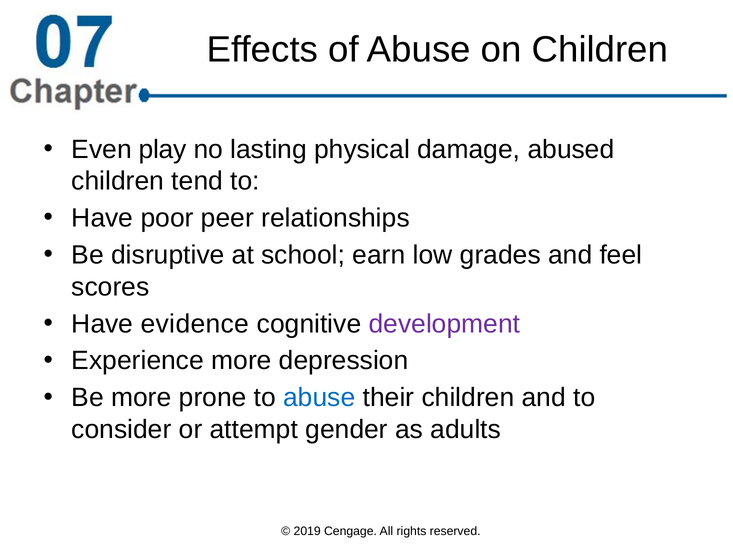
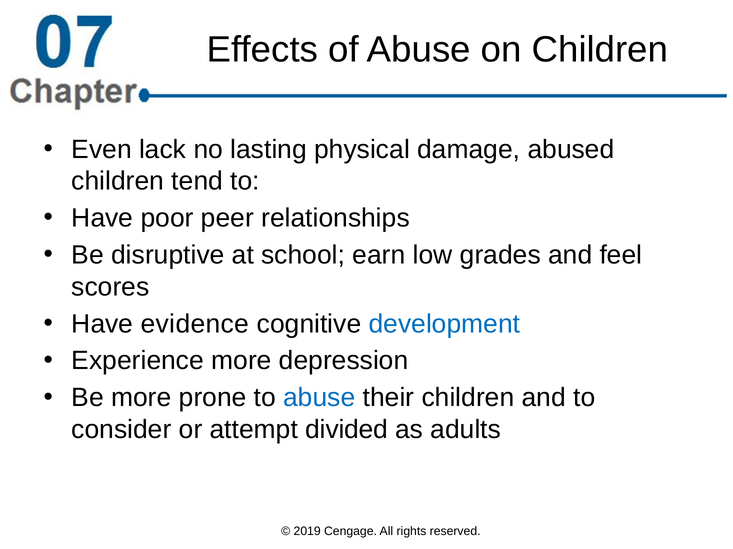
play: play -> lack (163, 150)
development colour: purple -> blue (444, 324)
gender: gender -> divided (347, 430)
